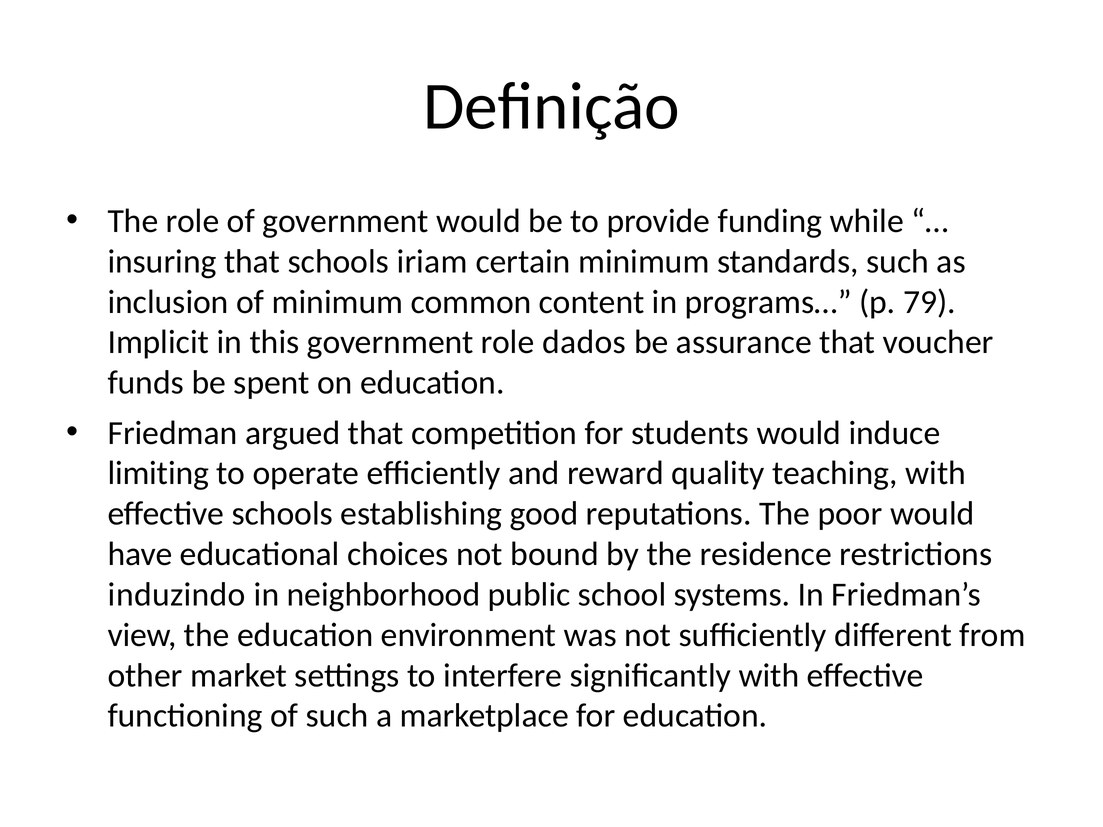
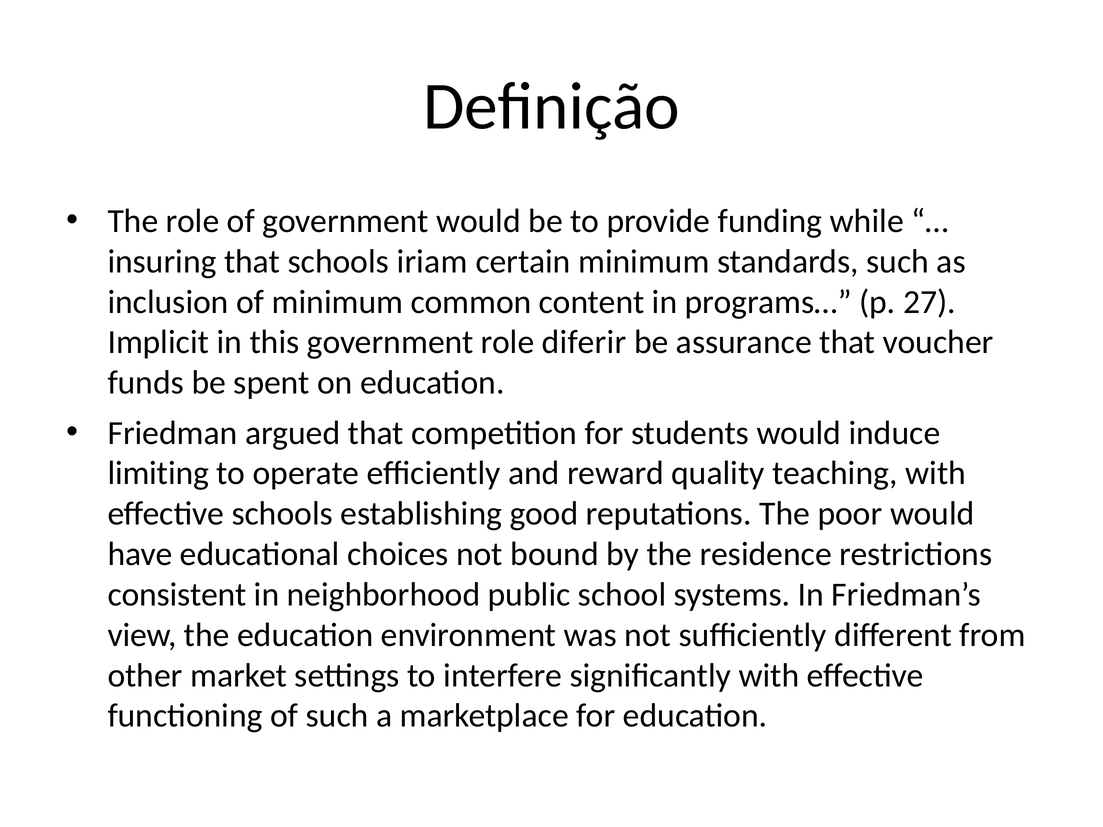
79: 79 -> 27 (929, 302)
dados: dados -> diferir (584, 342)
induzindo: induzindo -> consistent (177, 595)
